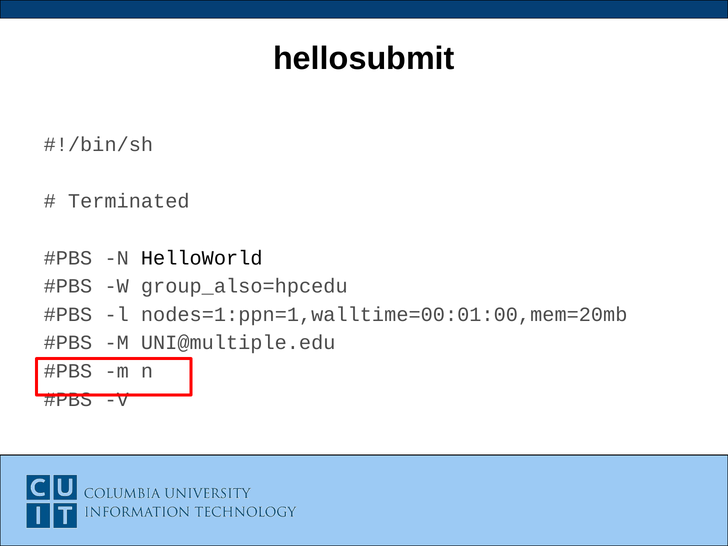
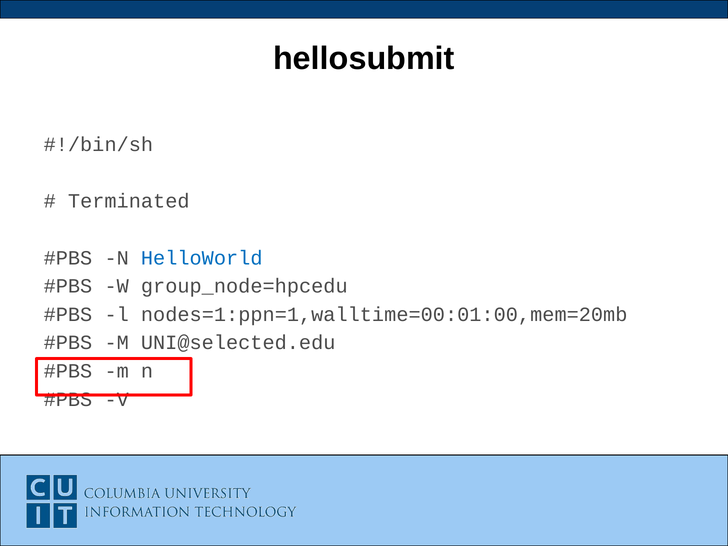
HelloWorld colour: black -> blue (202, 258)
group_also=hpcedu: group_also=hpcedu -> group_node=hpcedu (244, 286)
UNI@multiple.edu: UNI@multiple.edu -> UNI@selected.edu (238, 343)
